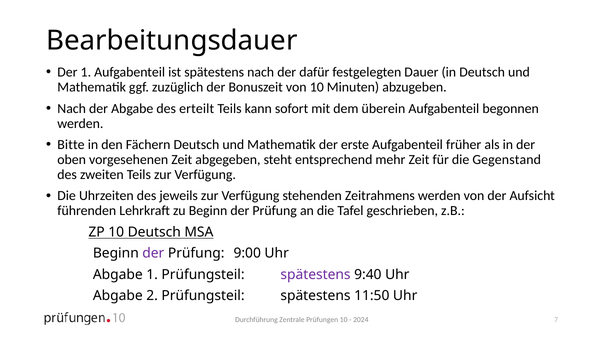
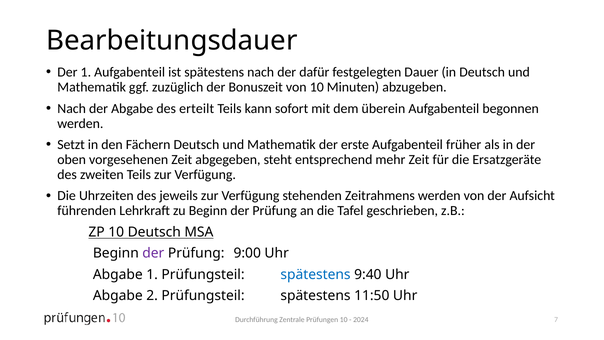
Bitte: Bitte -> Setzt (71, 145)
Gegenstand: Gegenstand -> Ersatzgeräte (507, 160)
spätestens colour: purple -> blue (316, 274)
